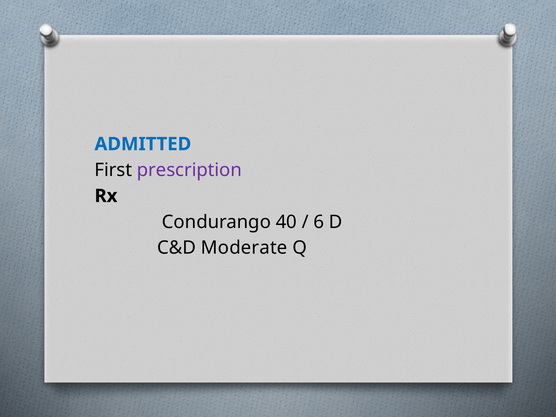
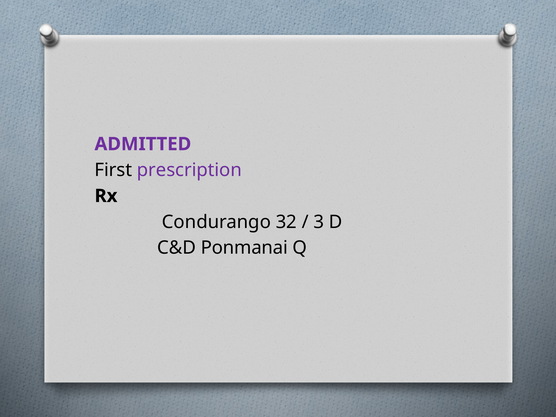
ADMITTED colour: blue -> purple (143, 144)
40: 40 -> 32 (286, 222)
6: 6 -> 3 (319, 222)
Moderate: Moderate -> Ponmanai (244, 248)
